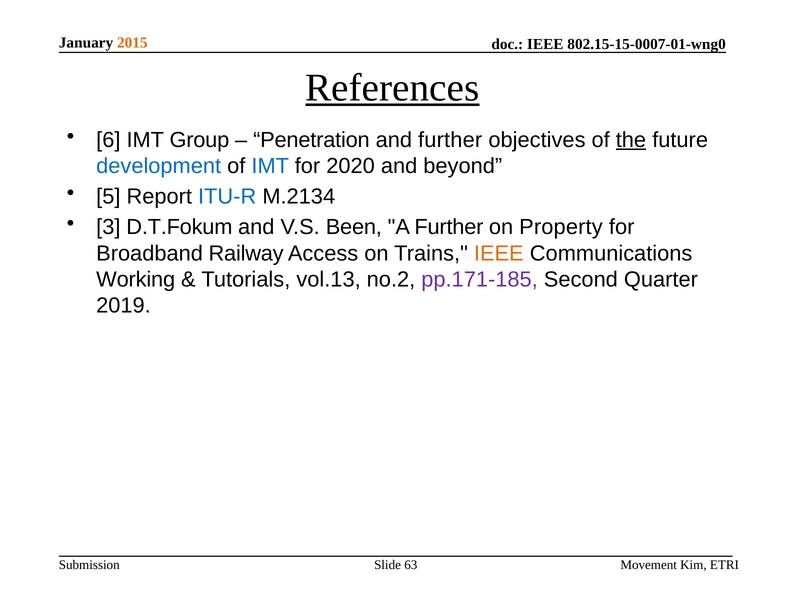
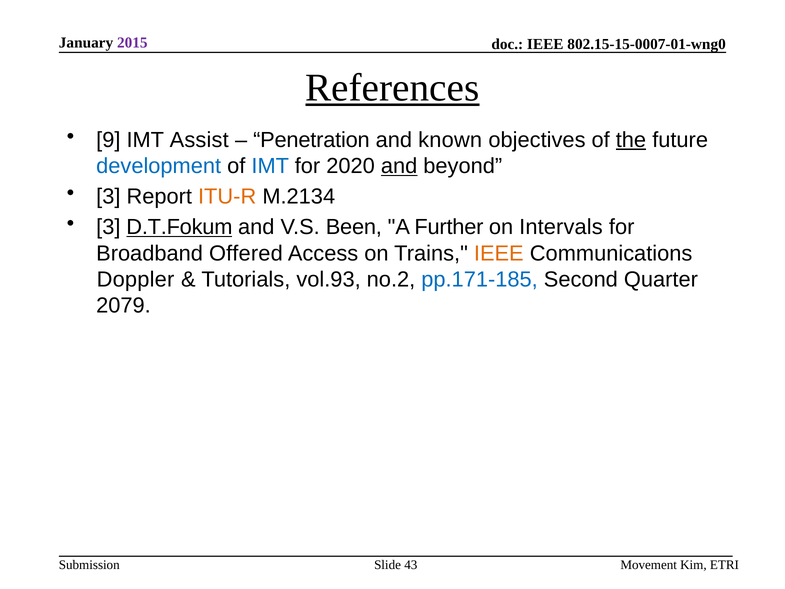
2015 colour: orange -> purple (132, 43)
6: 6 -> 9 (108, 140)
Group: Group -> Assist (199, 140)
and further: further -> known (450, 140)
and underline: none -> present (399, 166)
5: 5 -> 3 (108, 197)
ITU-R colour: blue -> orange (227, 197)
D.T.Fokum underline: none -> present (179, 227)
Property: Property -> Intervals (561, 227)
Railway: Railway -> Offered (246, 253)
Working: Working -> Doppler (136, 279)
vol.13: vol.13 -> vol.93 (329, 279)
pp.171-185 colour: purple -> blue (480, 279)
2019: 2019 -> 2079 (124, 306)
63: 63 -> 43 (411, 565)
